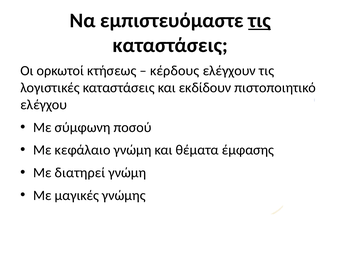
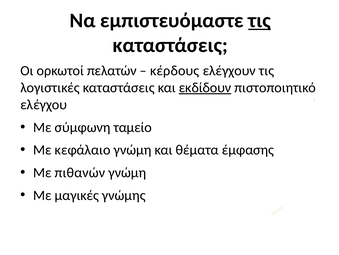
κτήσεως: κτήσεως -> πελατών (112, 70)
εκδίδουν underline: none -> present (205, 87)
ποσού: ποσού -> ταμείο (133, 127)
διατηρεί: διατηρεί -> πιθανών (80, 172)
